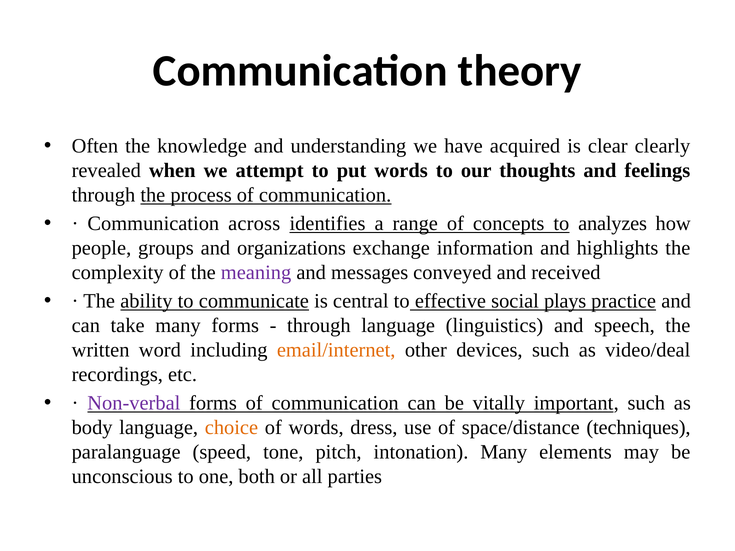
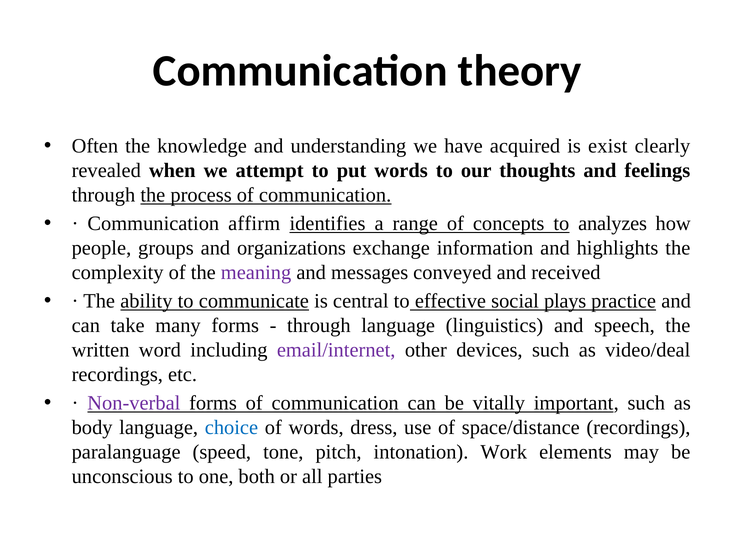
clear: clear -> exist (608, 146)
across: across -> affirm (254, 224)
email/internet colour: orange -> purple (336, 350)
choice colour: orange -> blue (231, 428)
space/distance techniques: techniques -> recordings (638, 428)
intonation Many: Many -> Work (504, 452)
